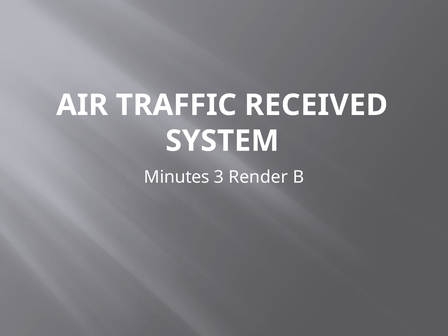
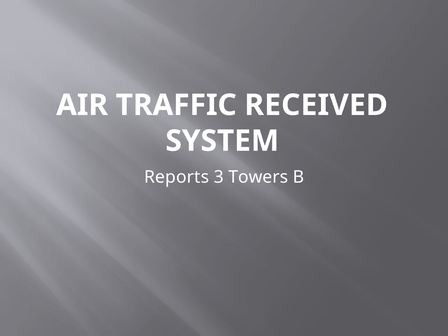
Minutes: Minutes -> Reports (177, 177)
Render: Render -> Towers (258, 177)
